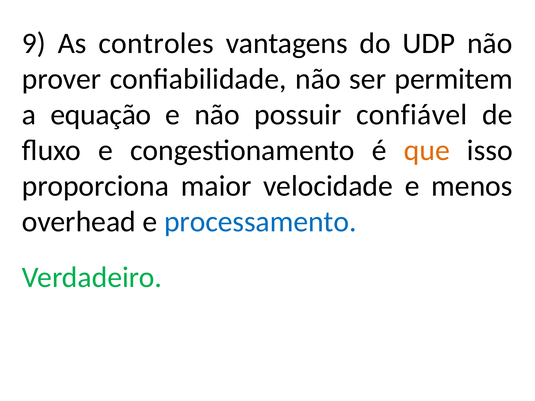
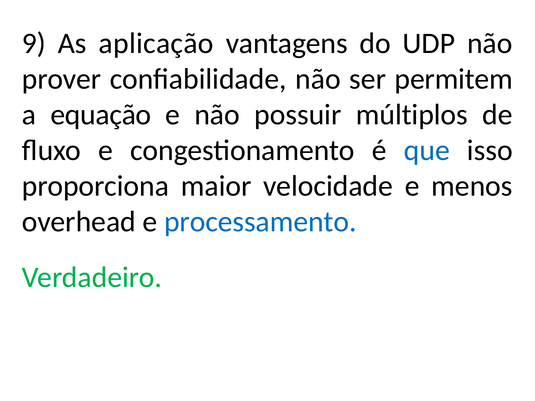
controles: controles -> aplicação (156, 43)
confiável: confiável -> múltiplos (412, 115)
que colour: orange -> blue (427, 150)
